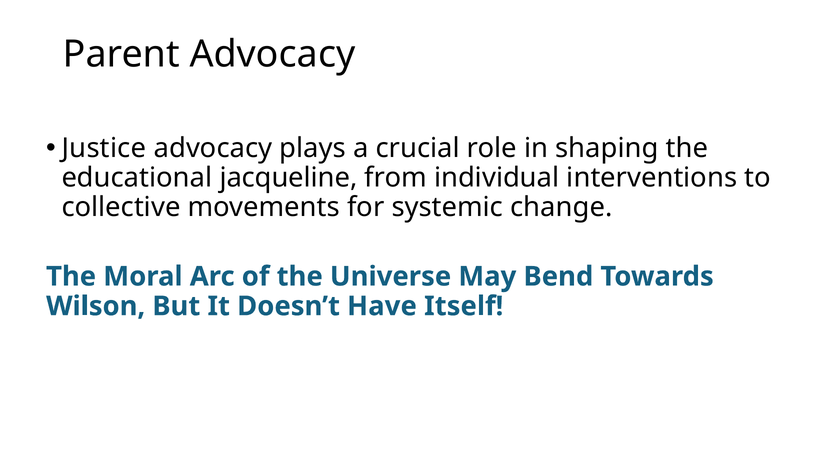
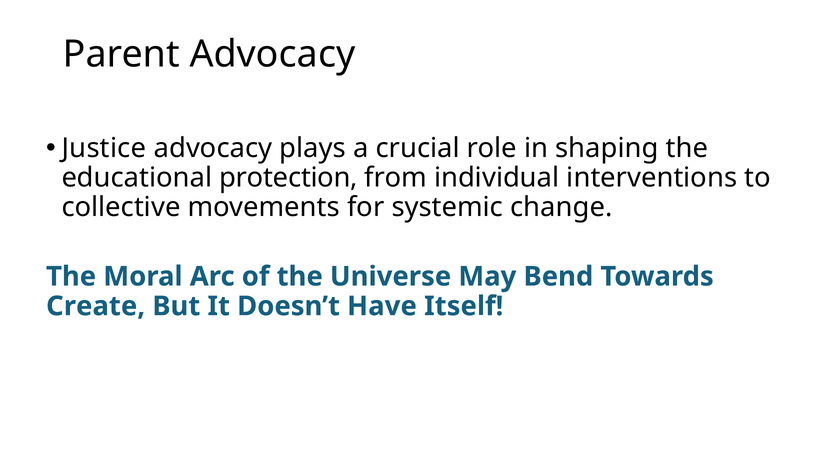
jacqueline: jacqueline -> protection (289, 178)
Wilson: Wilson -> Create (96, 306)
